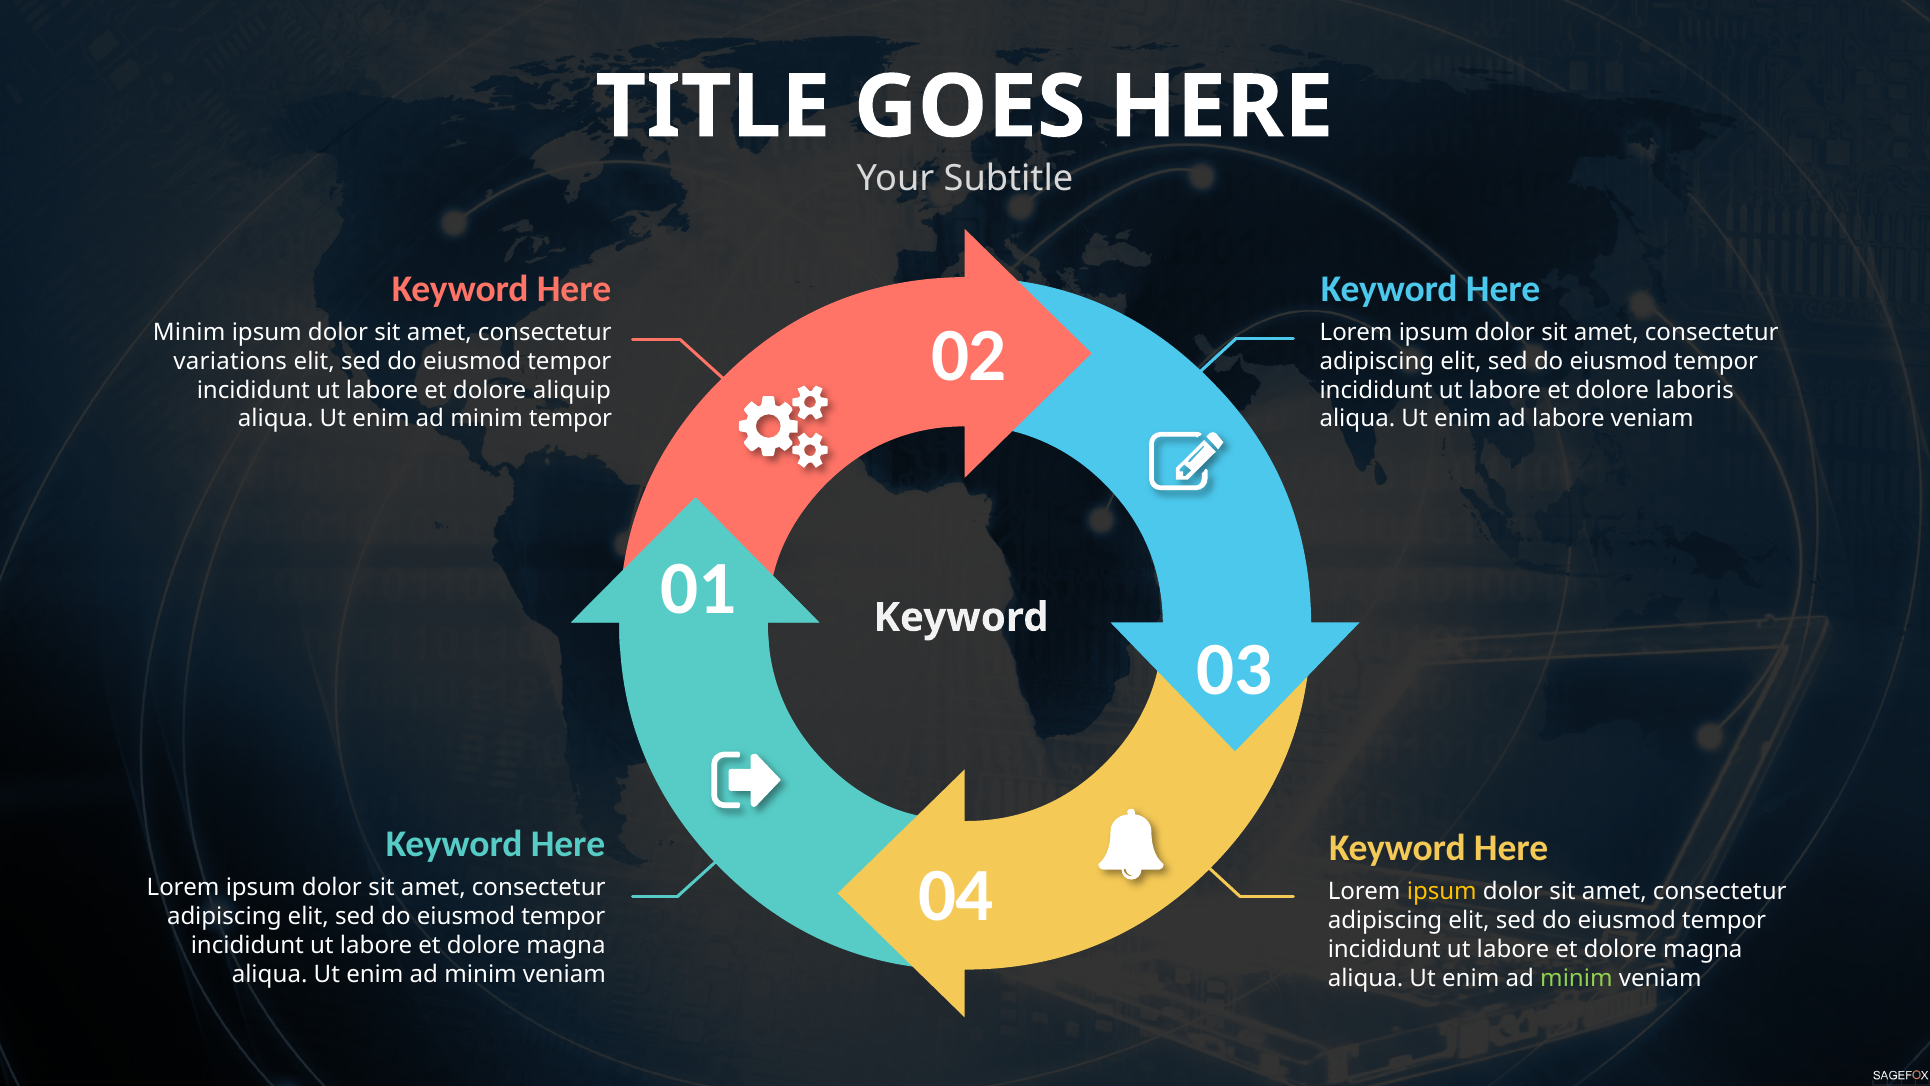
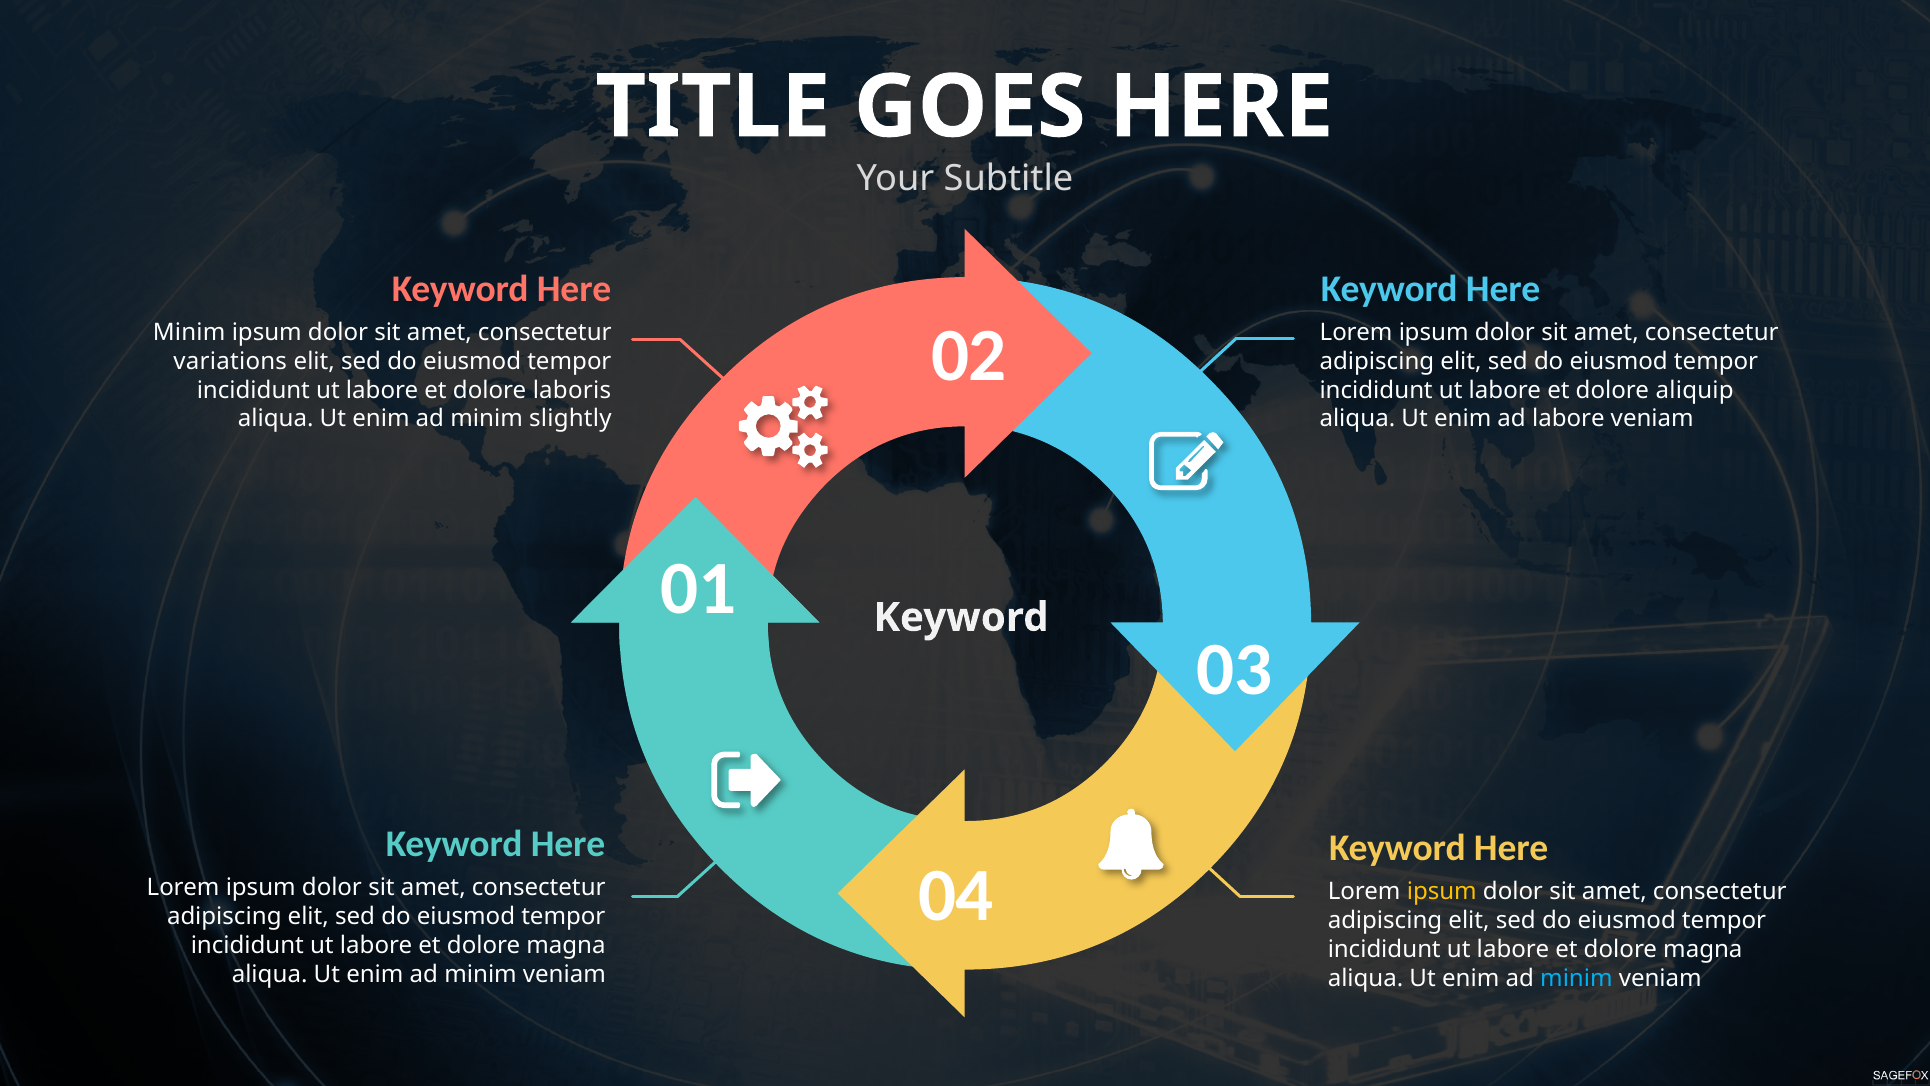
aliquip: aliquip -> laboris (572, 390)
laboris: laboris -> aliquip (1695, 390)
minim tempor: tempor -> slightly (570, 419)
minim colour: light green -> light blue (1576, 978)
